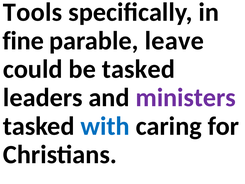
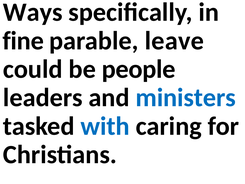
Tools: Tools -> Ways (33, 12)
be tasked: tasked -> people (139, 69)
ministers colour: purple -> blue (186, 98)
